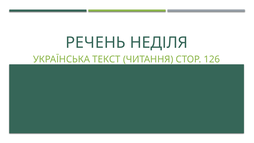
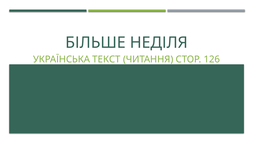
РЕЧЕНЬ: РЕЧЕНЬ -> БІЛЬШЕ (96, 43)
